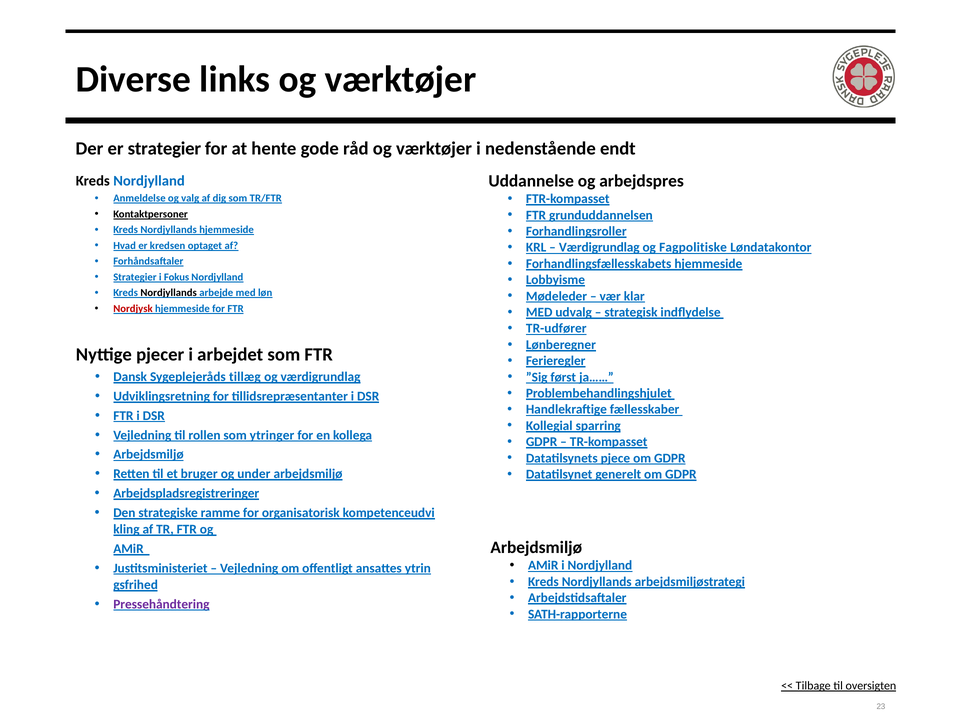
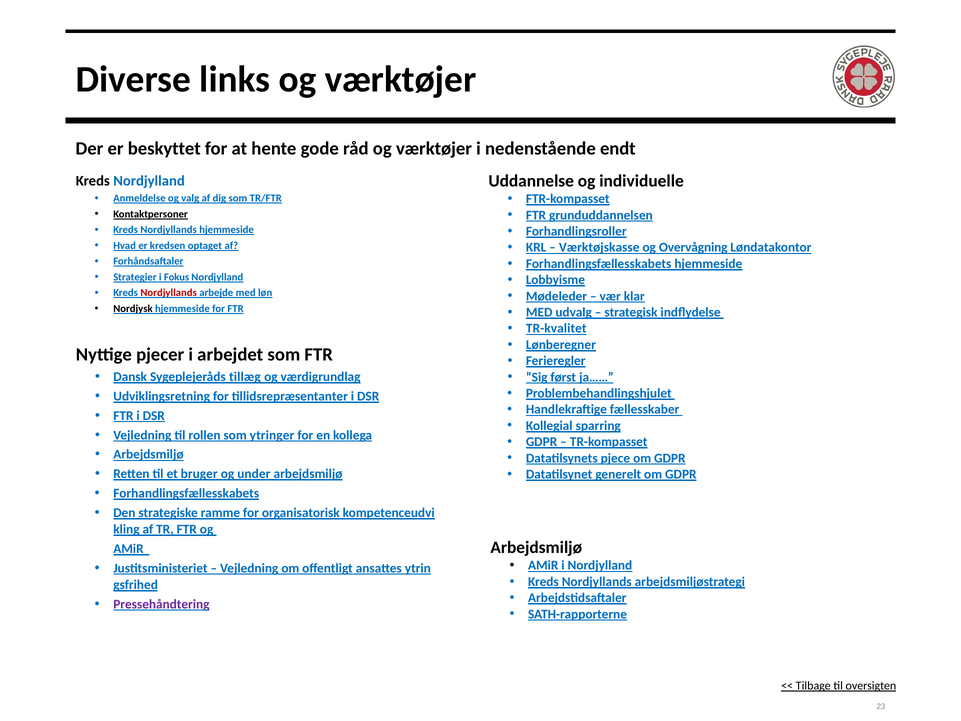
er strategier: strategier -> beskyttet (164, 149)
arbejdspres: arbejdspres -> individuelle (642, 181)
Værdigrundlag: Værdigrundlag -> Værktøjskasse (599, 247)
Fagpolitiske: Fagpolitiske -> Overvågning (693, 247)
Nordjyllands colour: black -> red (169, 293)
Nordjysk colour: red -> black (133, 309)
TR-udfører: TR-udfører -> TR-kvalitet (556, 328)
Arbejdspladsregistreringer: Arbejdspladsregistreringer -> Forhandlingsfællesskabets (186, 493)
